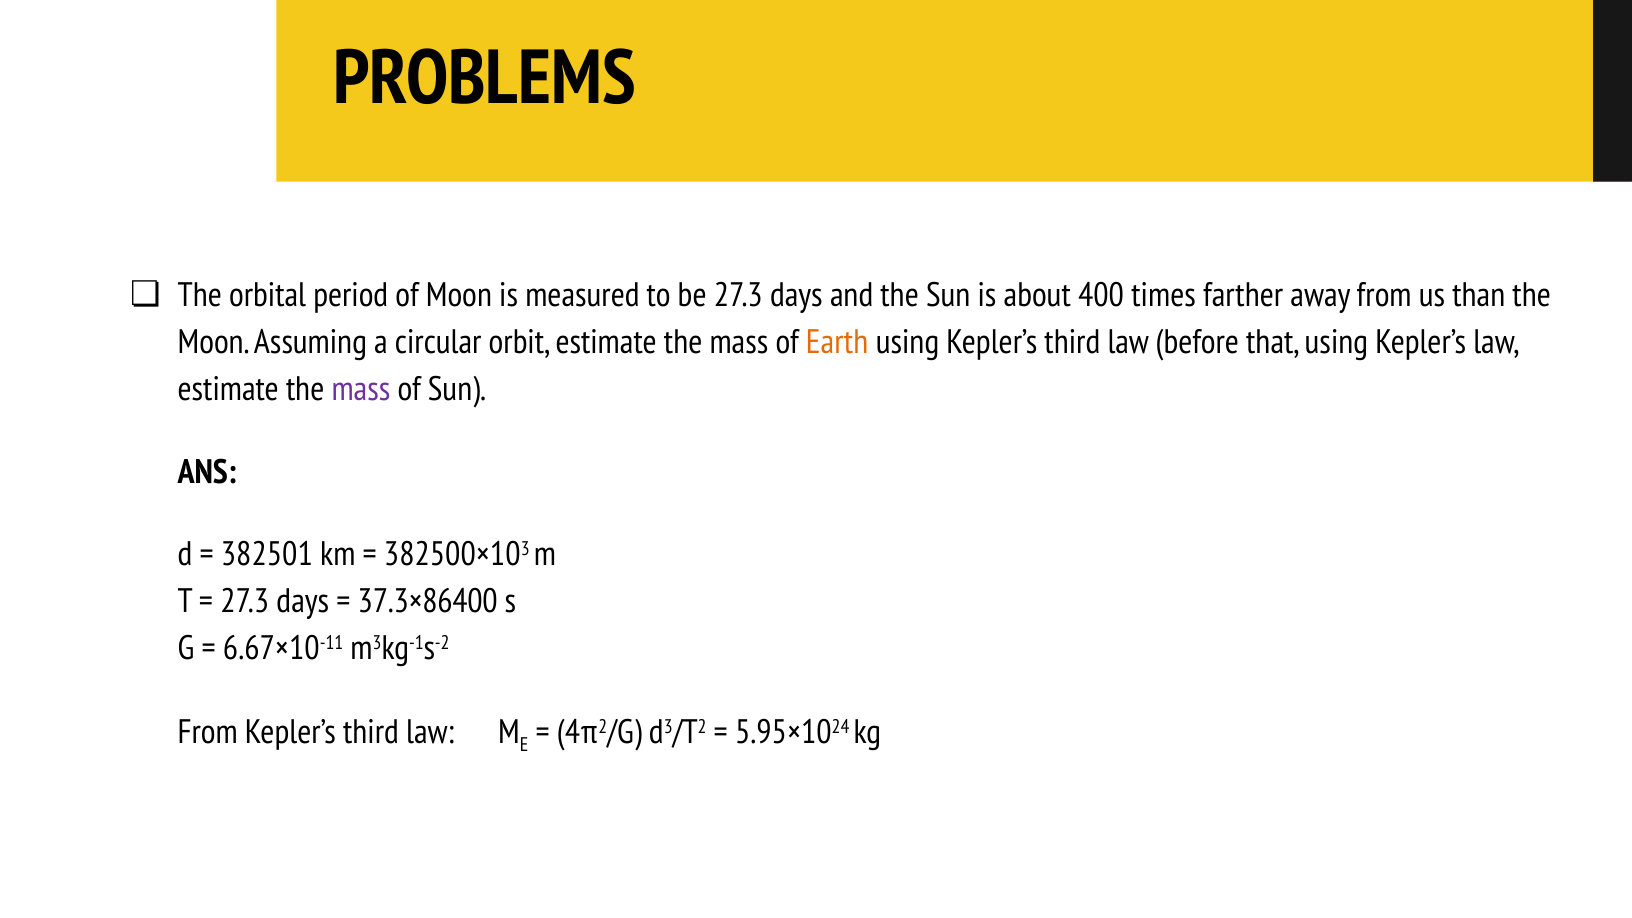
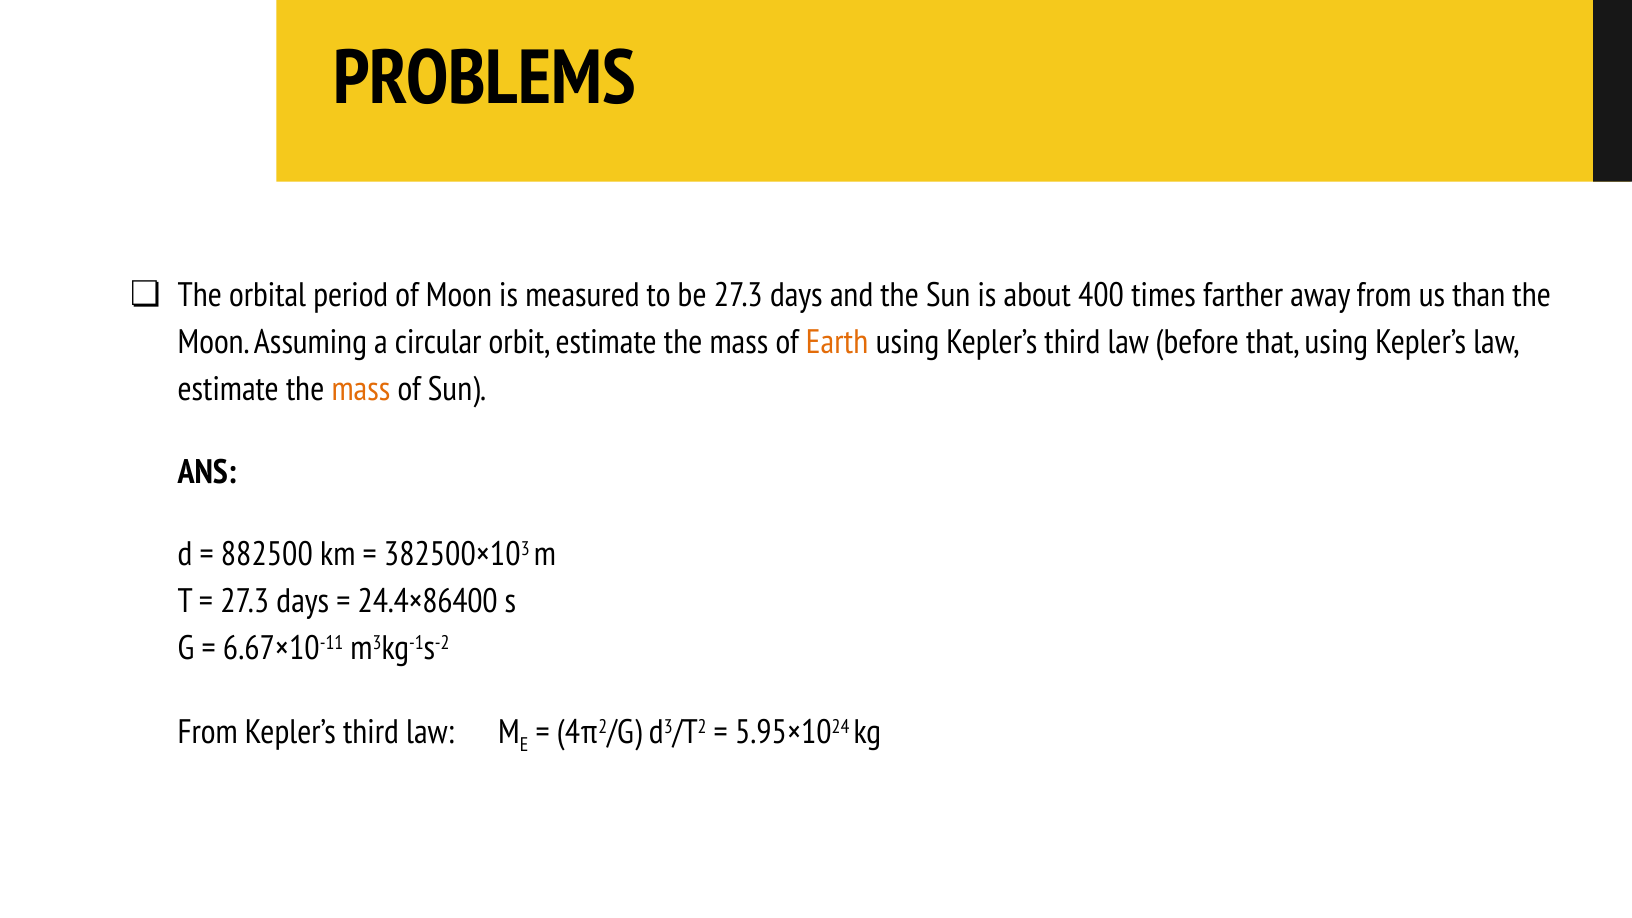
mass colour: purple -> orange (361, 389)
382501: 382501 -> 882500 (267, 555)
37.3×86400: 37.3×86400 -> 24.4×86400 (428, 602)
